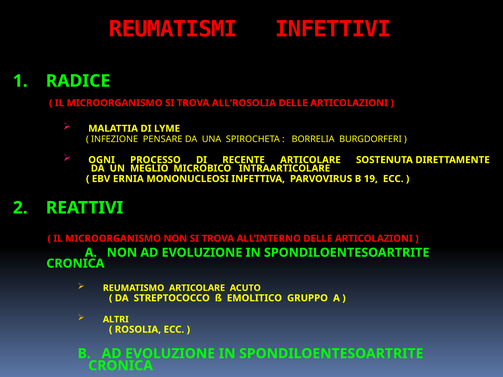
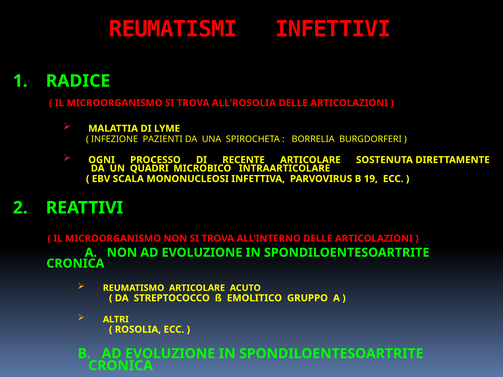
PENSARE: PENSARE -> PAZIENTI (163, 139)
MEGLIO: MEGLIO -> QUADRI (149, 168)
ERNIA: ERNIA -> SCALA (128, 179)
